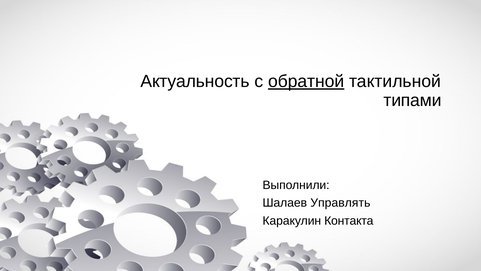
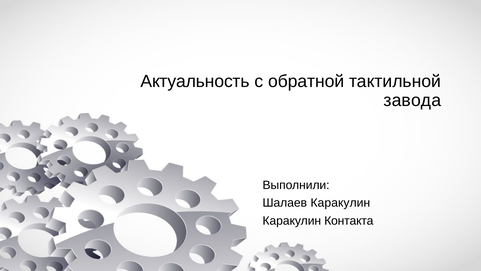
обратной underline: present -> none (306, 81)
типами: типами -> завода (412, 100)
Шалаев Управлять: Управлять -> Каракулин (340, 203)
